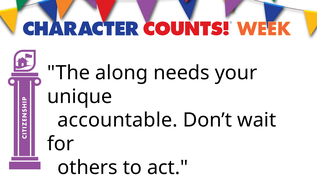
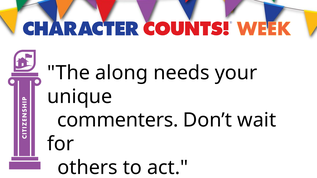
accountable: accountable -> commenters (118, 120)
